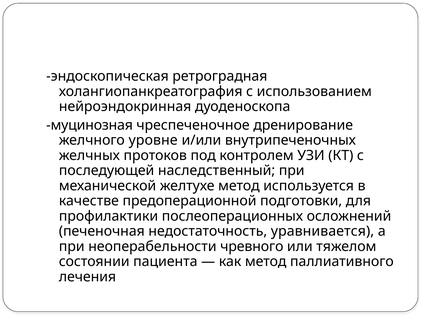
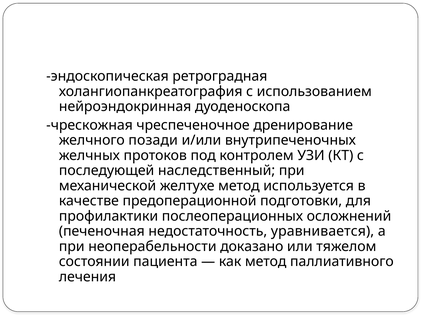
муцинозная: муцинозная -> чрескожная (90, 125)
уровне: уровне -> позади (153, 140)
чревного: чревного -> доказано (252, 246)
